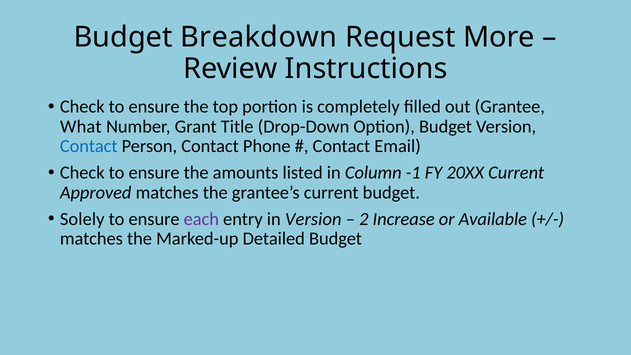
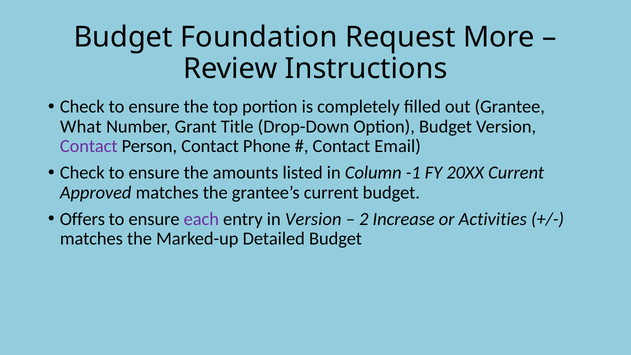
Breakdown: Breakdown -> Foundation (259, 37)
Contact colour: blue -> purple (89, 146)
Solely: Solely -> Offers (82, 219)
Available: Available -> Activities (493, 219)
